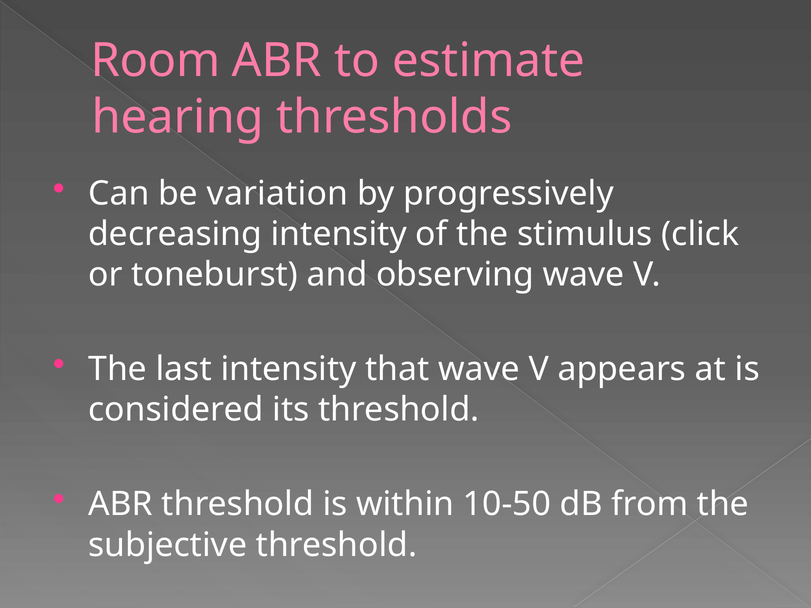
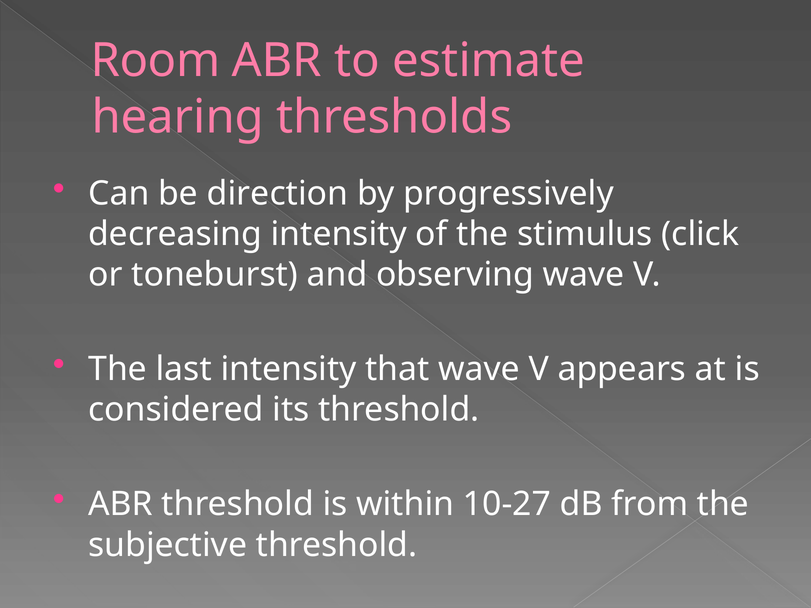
variation: variation -> direction (278, 194)
10-50: 10-50 -> 10-27 (507, 505)
